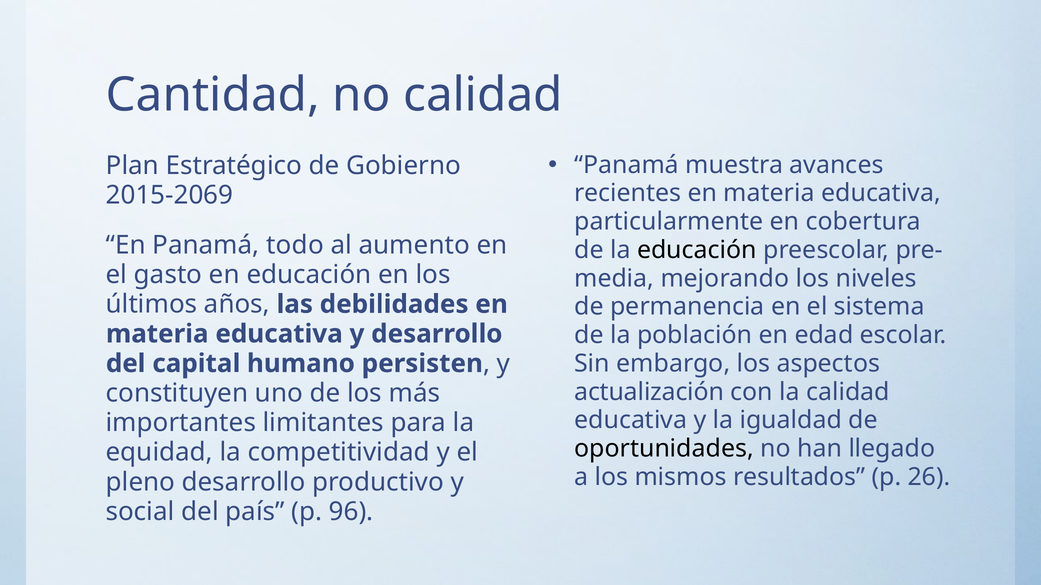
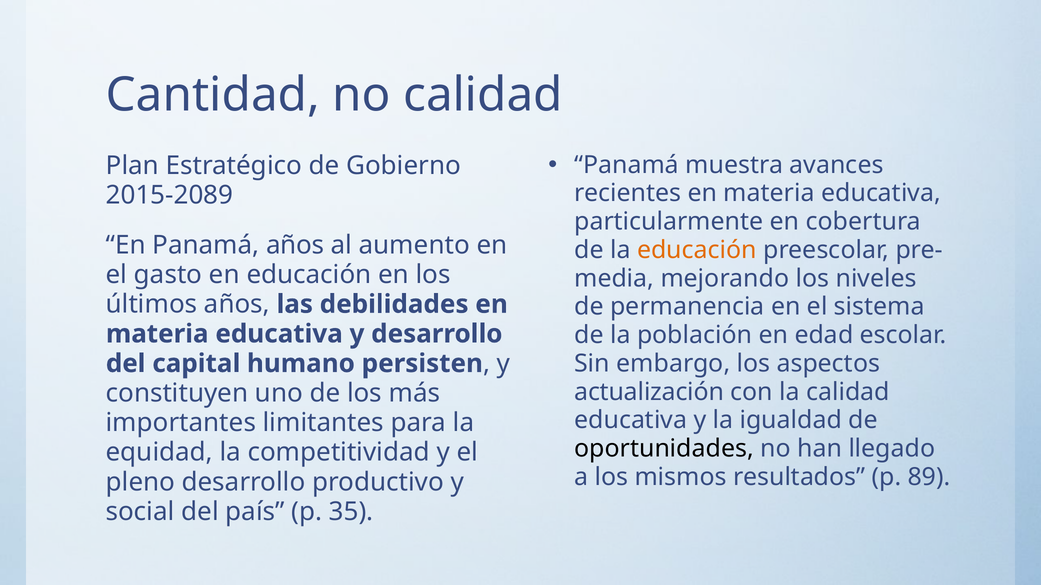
2015-2069: 2015-2069 -> 2015-2089 (170, 195)
Panamá todo: todo -> años (295, 245)
educación colour: black -> orange (697, 250)
26: 26 -> 89 (929, 478)
96: 96 -> 35 (351, 512)
